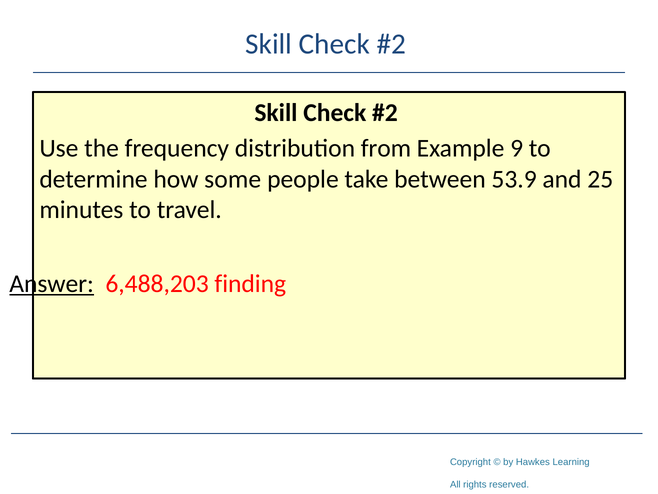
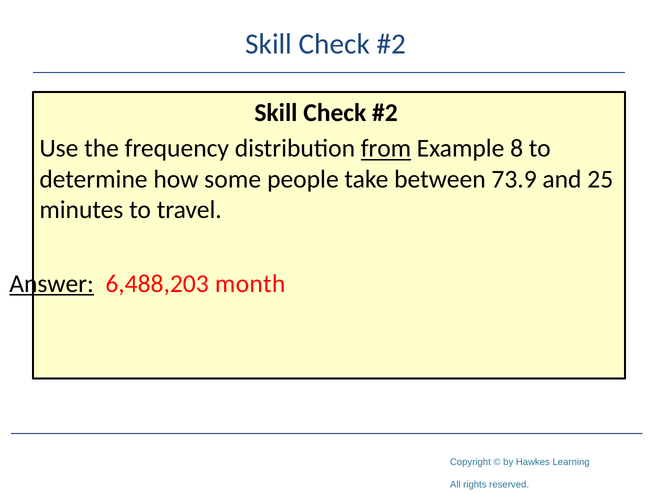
from underline: none -> present (386, 148)
9: 9 -> 8 (517, 148)
53.9: 53.9 -> 73.9 (514, 179)
finding: finding -> month (250, 284)
